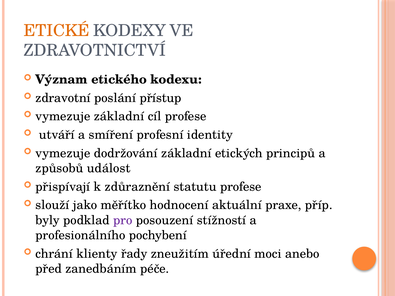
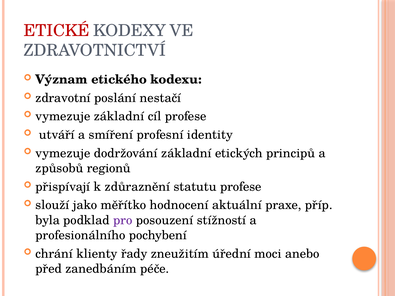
ETICKÉ colour: orange -> red (57, 31)
přístup: přístup -> nestačí (160, 98)
událost: událost -> regionů (109, 168)
byly: byly -> byla (48, 220)
